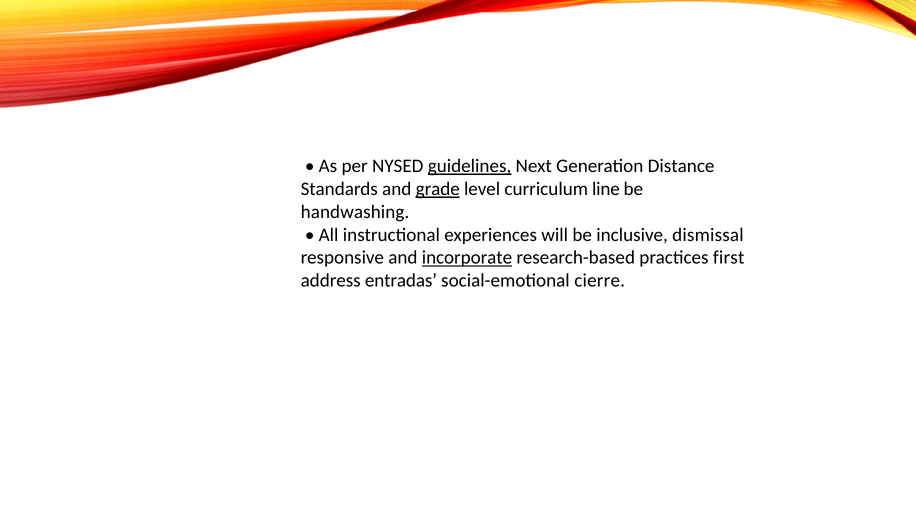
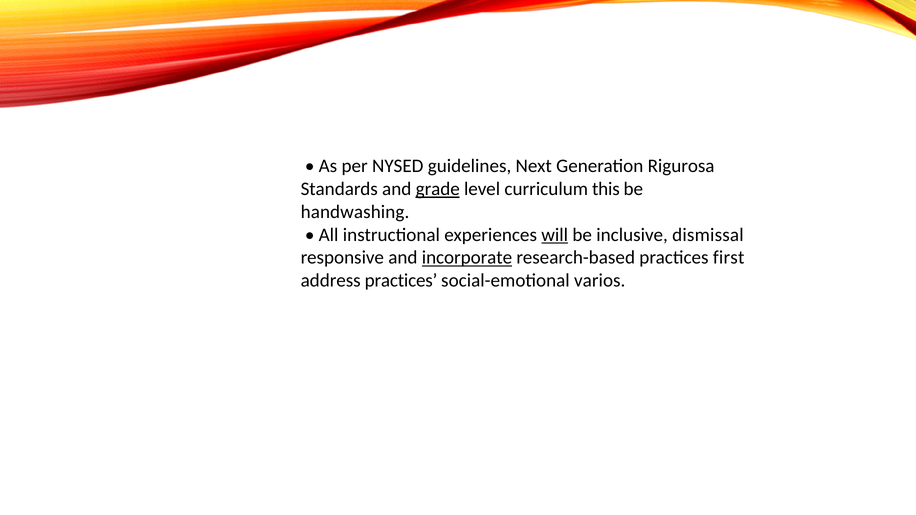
guidelines underline: present -> none (470, 166)
Distance: Distance -> Rigurosa (681, 166)
line: line -> this (606, 189)
will underline: none -> present (555, 235)
address entradas: entradas -> practices (401, 281)
cierre: cierre -> varios (600, 281)
